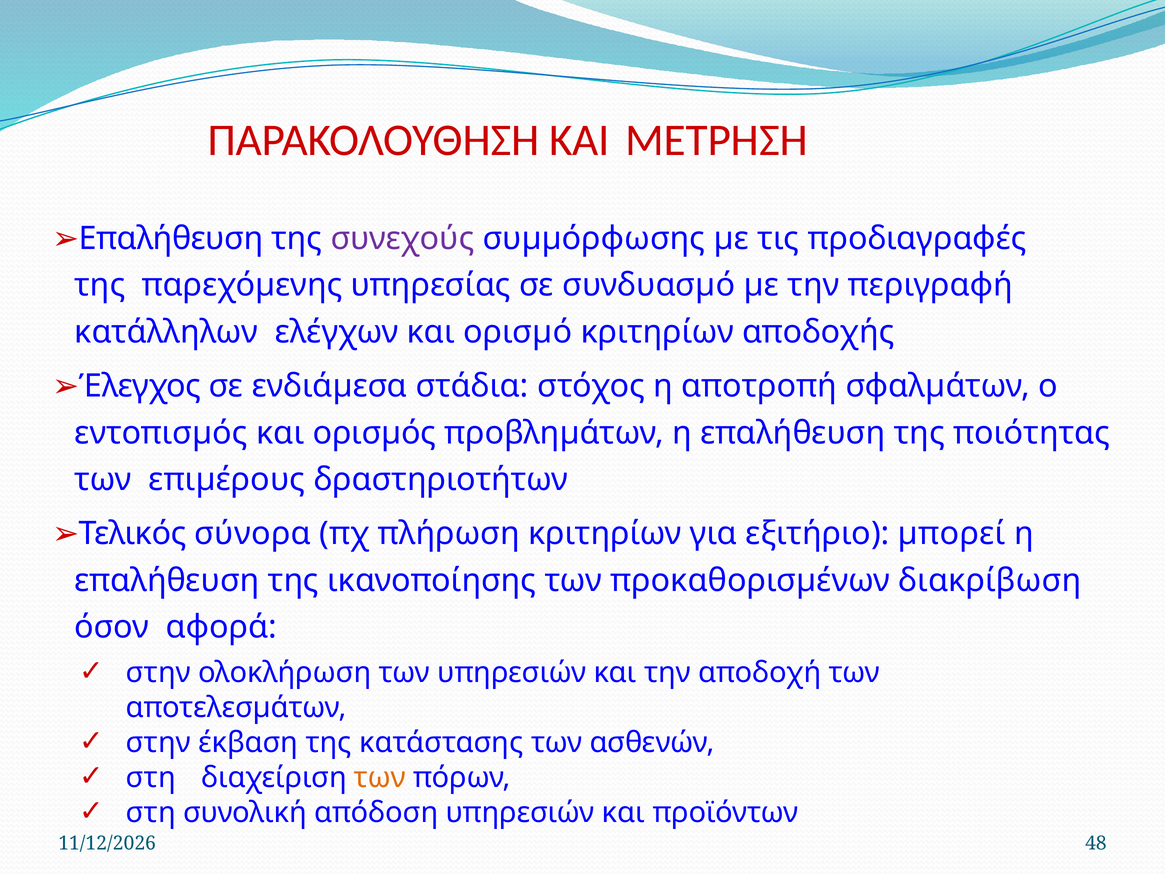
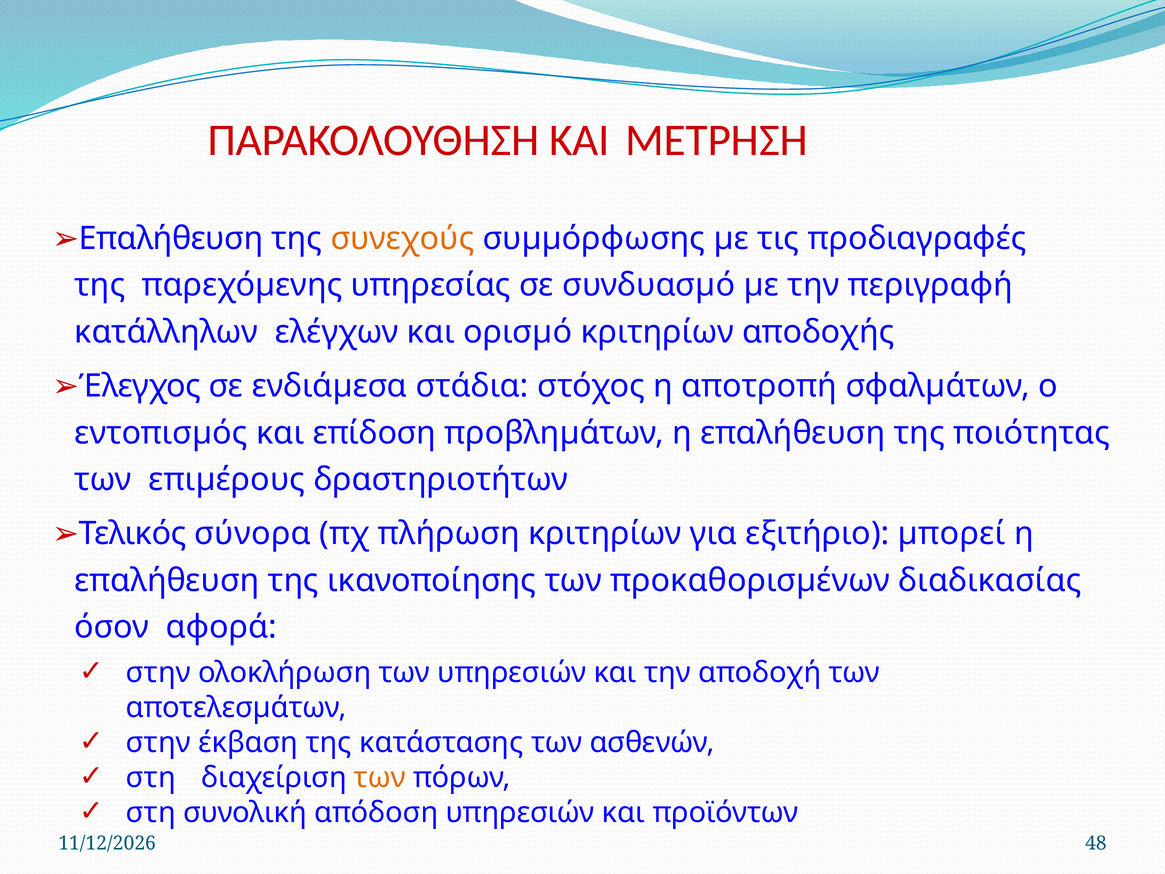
συνεχούς colour: purple -> orange (402, 239)
ορισµός: ορισµός -> επίδοση (374, 433)
διακρίβωση: διακρίβωση -> διαδικασίας (990, 580)
